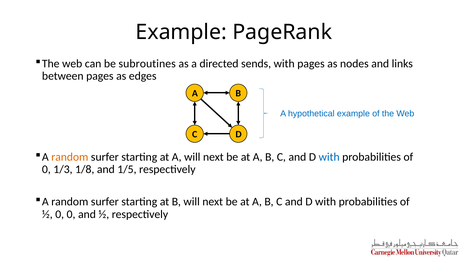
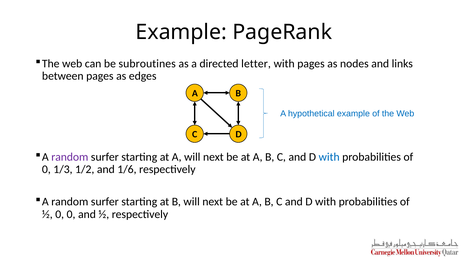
sends: sends -> letter (256, 64)
random colour: orange -> purple (70, 157)
1/8: 1/8 -> 1/2 (85, 170)
1/5: 1/5 -> 1/6 (127, 170)
